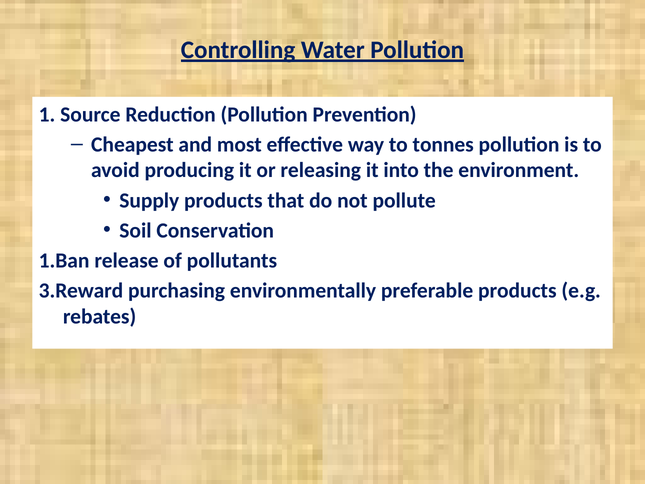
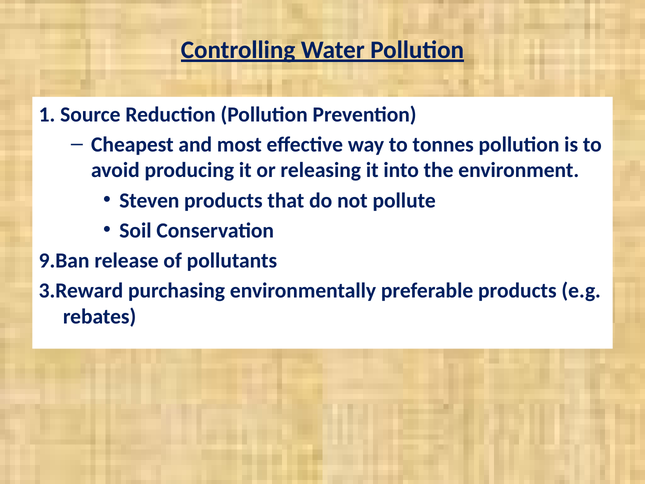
Supply: Supply -> Steven (149, 200)
1.Ban: 1.Ban -> 9.Ban (64, 261)
